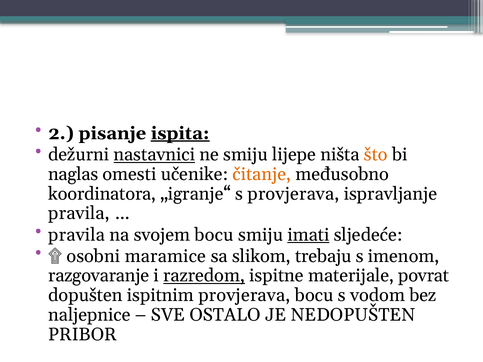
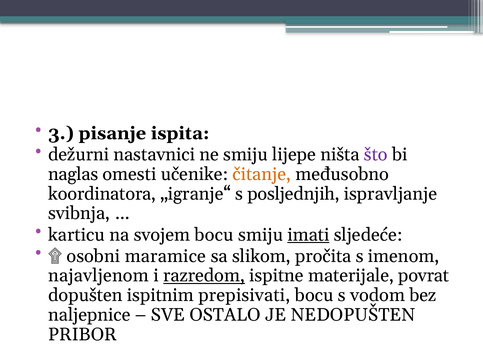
2: 2 -> 3 (61, 133)
ispita underline: present -> none (180, 133)
nastavnici underline: present -> none (154, 155)
što colour: orange -> purple (376, 155)
s provjerava: provjerava -> posljednjih (294, 194)
pravila: pravila -> svibnja (79, 213)
pravila: pravila -> karticu (77, 235)
trebaju: trebaju -> pročita (323, 256)
razgovaranje: razgovaranje -> najavljenom (99, 276)
ispitnim provjerava: provjerava -> prepisivati (244, 295)
